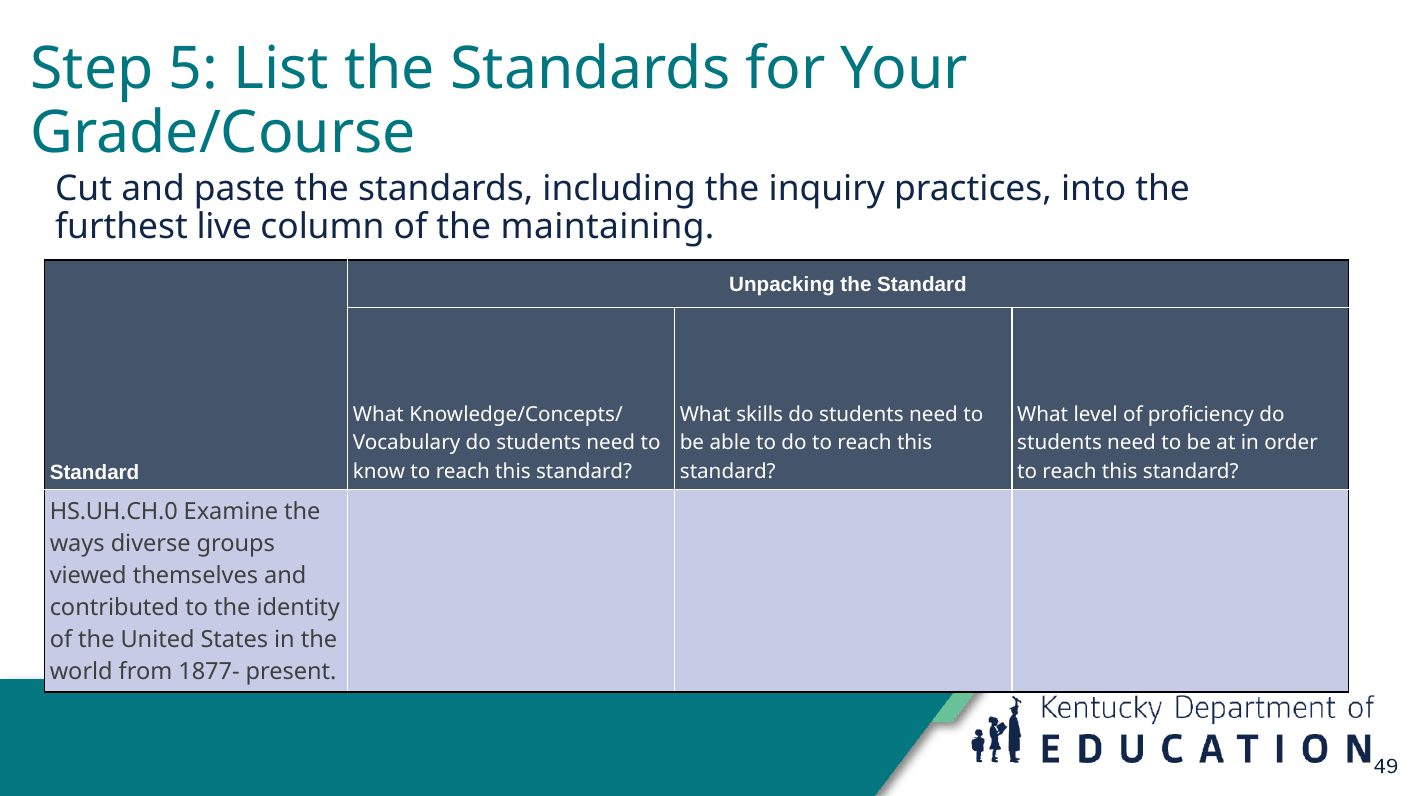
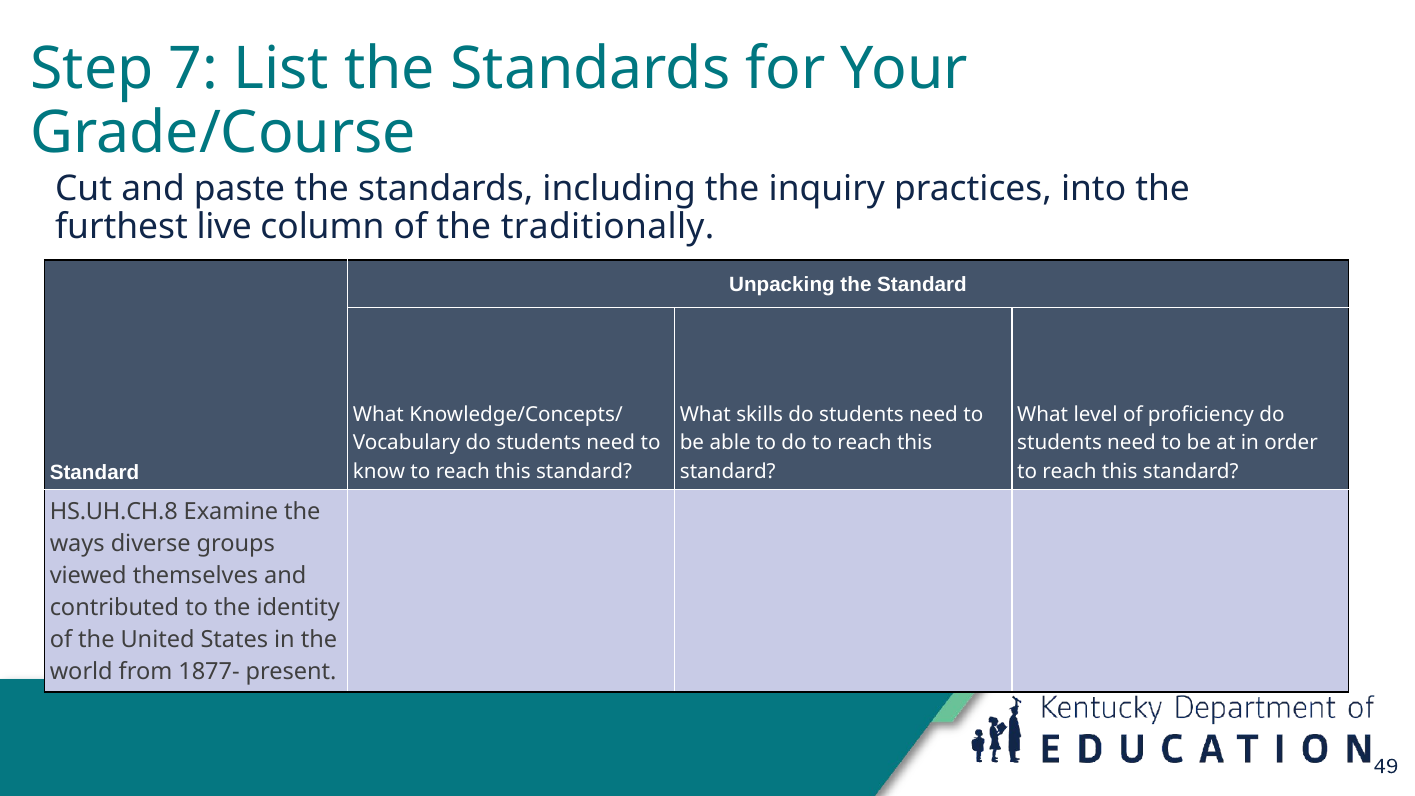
5: 5 -> 7 (194, 69)
maintaining: maintaining -> traditionally (608, 227)
HS.UH.CH.0: HS.UH.CH.0 -> HS.UH.CH.8 (114, 512)
